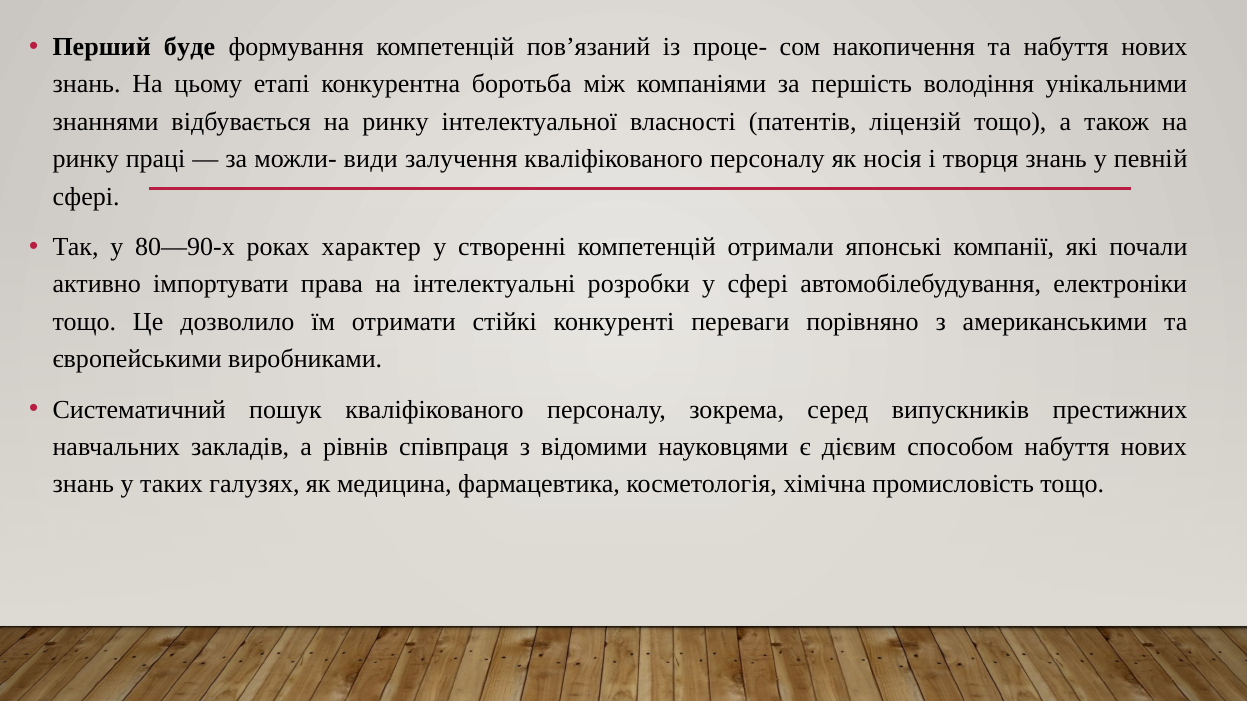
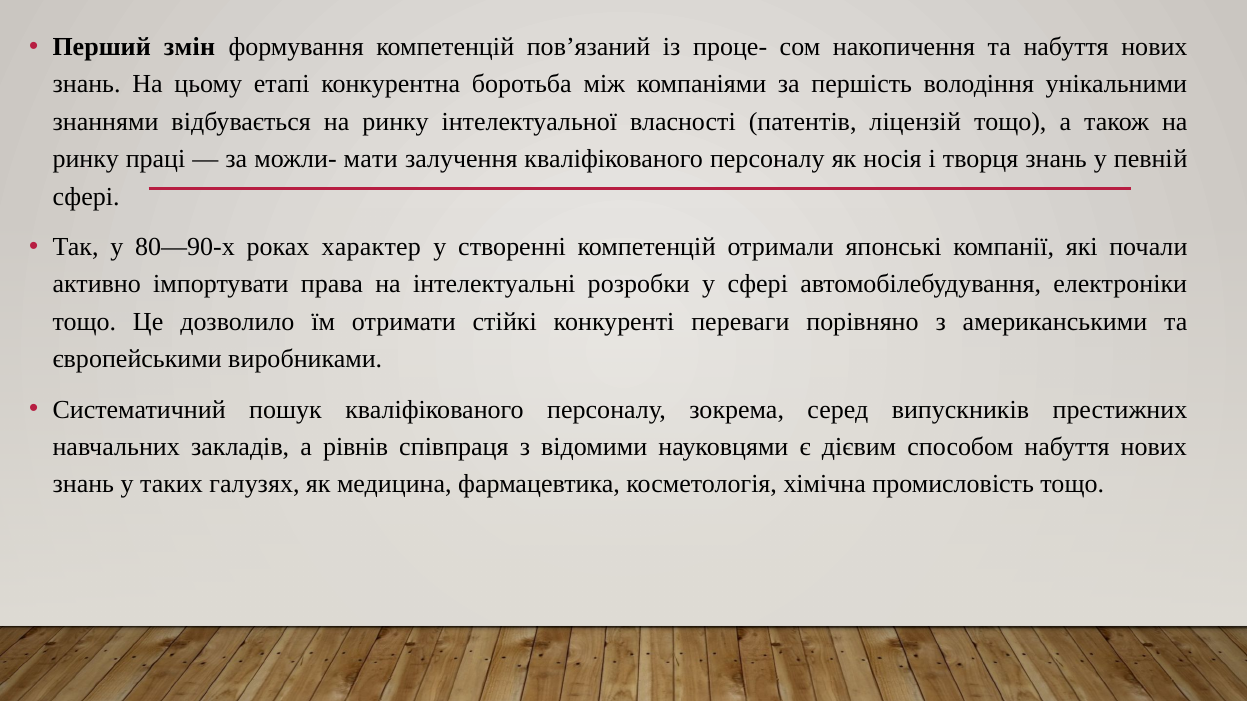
буде: буде -> змін (189, 47)
види: види -> мати (371, 159)
